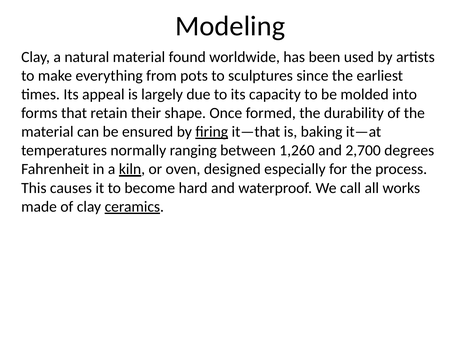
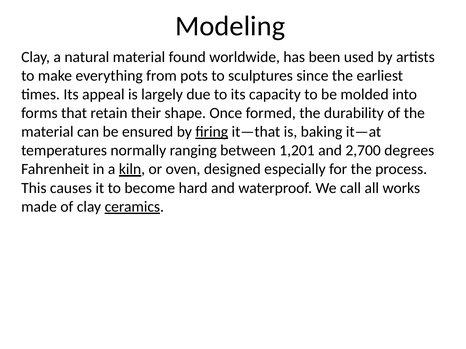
1,260: 1,260 -> 1,201 (297, 151)
